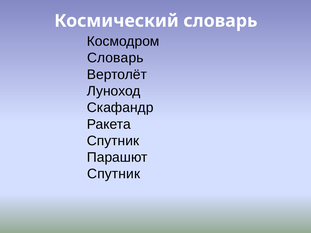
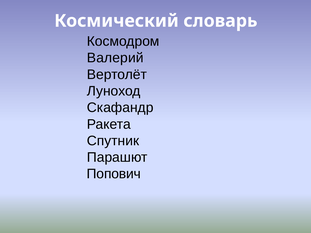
Словарь: Словарь -> Валерий (115, 58)
Спутник: Спутник -> Попович (114, 174)
